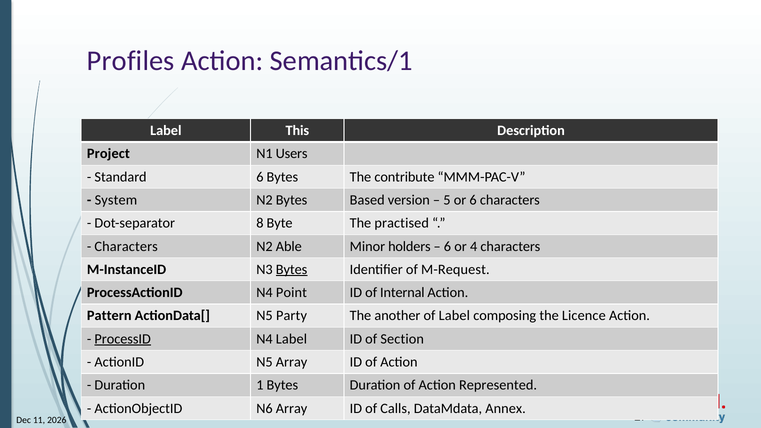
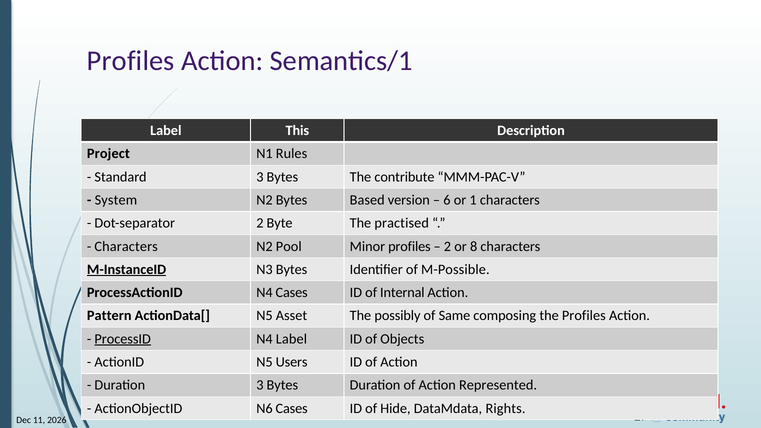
Users: Users -> Rules (292, 154)
Standard 6: 6 -> 3 (260, 177)
5: 5 -> 6 (447, 200)
or 6: 6 -> 1 (473, 200)
Dot-separator 8: 8 -> 2 (260, 223)
Able: Able -> Pool (289, 246)
Minor holders: holders -> profiles (409, 246)
6: 6 -> 2 (447, 246)
4: 4 -> 8 (474, 246)
M-InstanceID underline: none -> present (127, 270)
Bytes underline: present -> none (292, 270)
M-Request: M-Request -> M-Possible (455, 270)
N4 Point: Point -> Cases (292, 293)
Party: Party -> Asset (292, 316)
another: another -> possibly (397, 316)
of Label: Label -> Same (454, 316)
the Licence: Licence -> Profiles (584, 316)
Section: Section -> Objects (402, 339)
N5 Array: Array -> Users (292, 362)
Duration 1: 1 -> 3 (260, 385)
N6 Array: Array -> Cases (292, 408)
Calls: Calls -> Hide (395, 408)
Annex: Annex -> Rights (506, 408)
